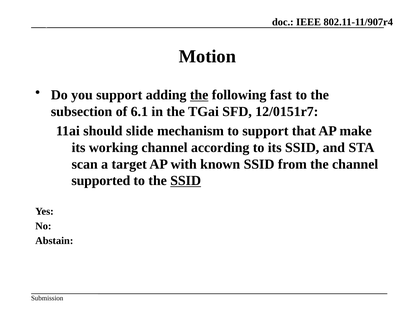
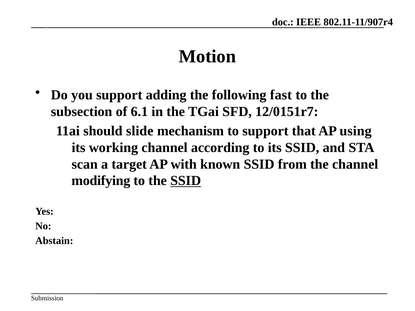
the underline: present -> none (199, 95)
make: make -> using (356, 131)
supported: supported -> modifying (101, 181)
